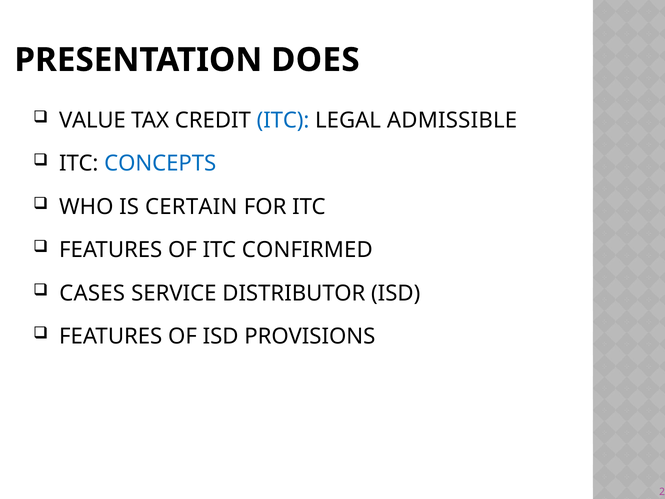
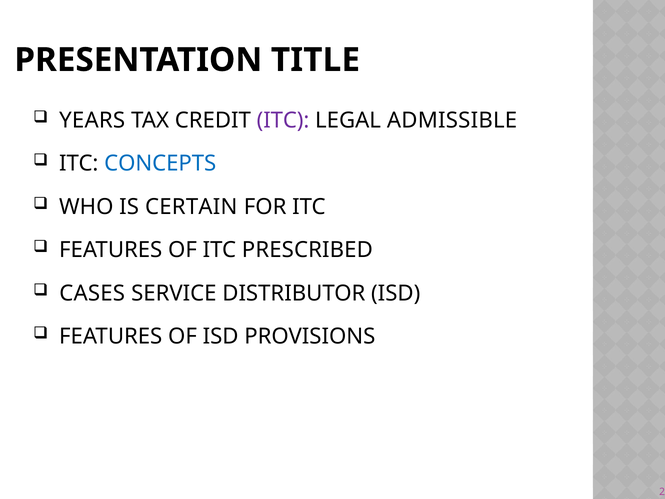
DOES: DOES -> TITLE (315, 60)
VALUE: VALUE -> YEARS (92, 120)
ITC colour: blue -> purple (283, 120)
CONFIRMED: CONFIRMED -> PRESCRIBED (307, 250)
